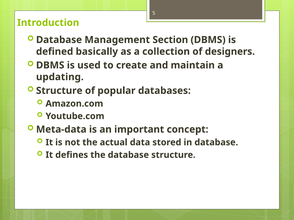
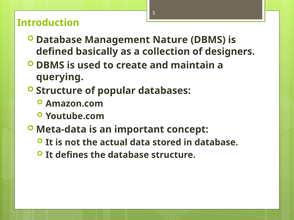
Section: Section -> Nature (170, 40)
updating: updating -> querying (60, 77)
